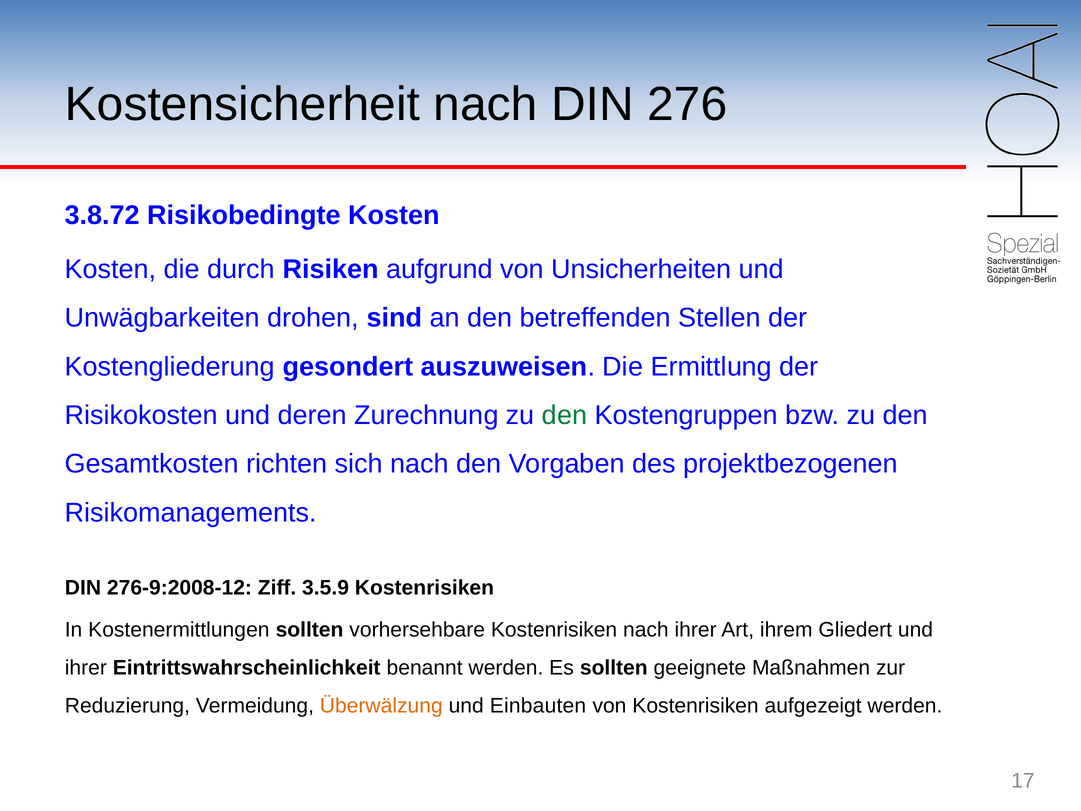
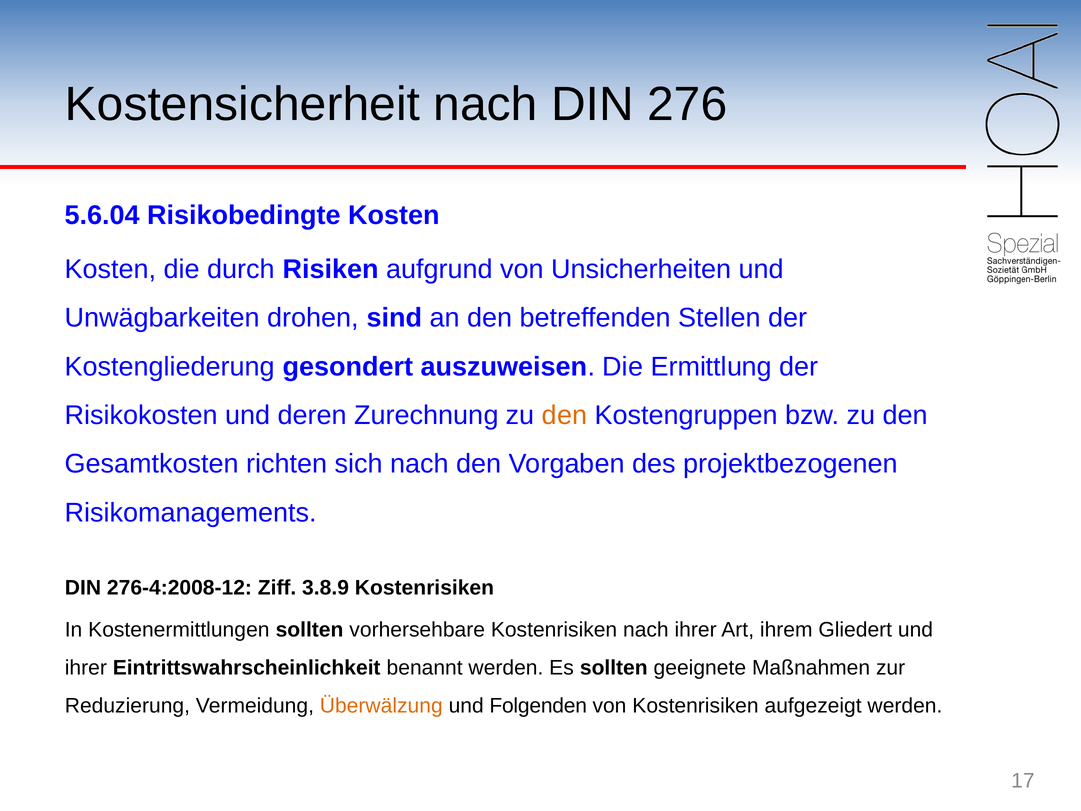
3.8.72: 3.8.72 -> 5.6.04 (102, 215)
den colour: green -> orange (565, 415)
276-9:2008-12: 276-9:2008-12 -> 276-4:2008-12 (179, 588)
3.5.9: 3.5.9 -> 3.8.9 (326, 588)
Einbauten: Einbauten -> Folgenden (538, 706)
